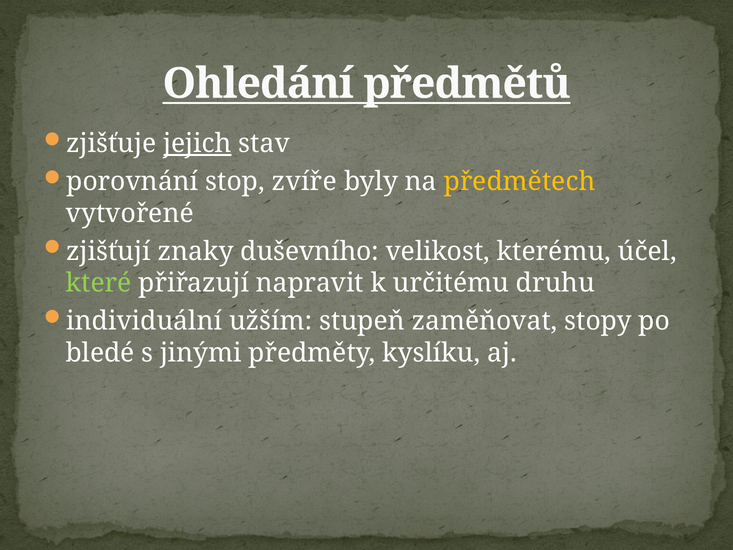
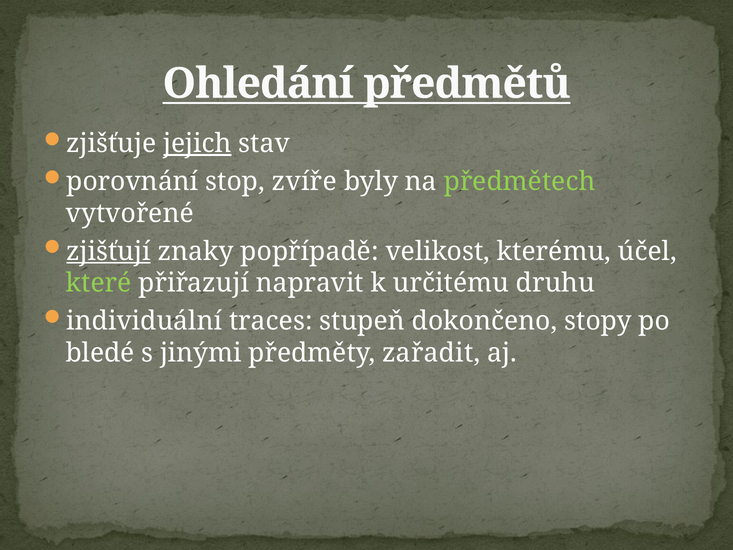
předmětech colour: yellow -> light green (520, 182)
zjišťují underline: none -> present (109, 251)
duševního: duševního -> popřípadě (310, 251)
užším: užším -> traces (271, 321)
zaměňovat: zaměňovat -> dokončeno (485, 321)
kyslíku: kyslíku -> zařadit (431, 353)
